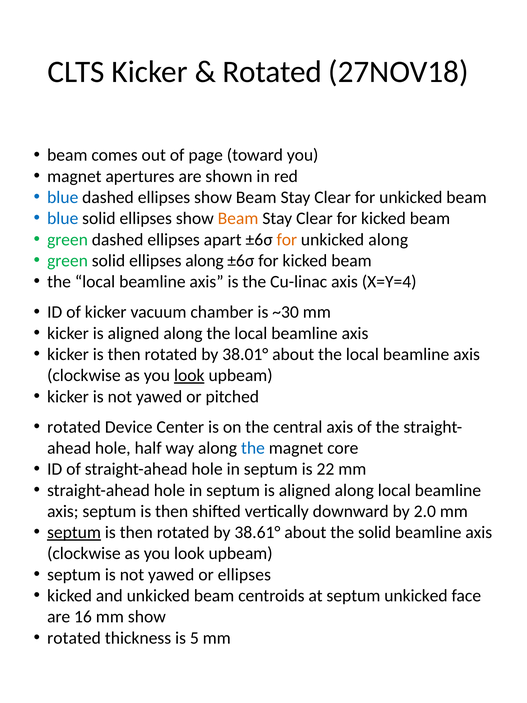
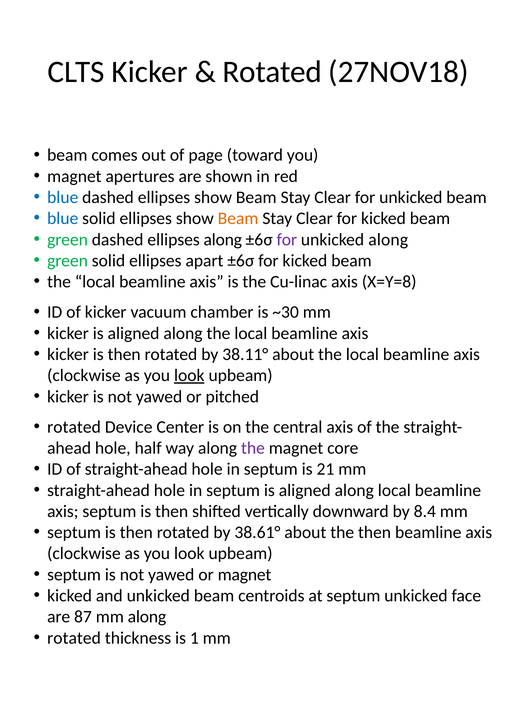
ellipses apart: apart -> along (223, 239)
for colour: orange -> purple (287, 239)
ellipses along: along -> apart (204, 261)
X=Y=4: X=Y=4 -> X=Y=8 (389, 282)
38.01°: 38.01° -> 38.11° (245, 354)
the colour: blue -> purple (253, 448)
22: 22 -> 21 (325, 469)
2.0: 2.0 -> 8.4 (425, 511)
septum underline: present -> none (74, 532)
the solid: solid -> then (375, 532)
or ellipses: ellipses -> magnet (244, 574)
16: 16 -> 87 (83, 617)
mm show: show -> along (147, 617)
5: 5 -> 1 (194, 638)
